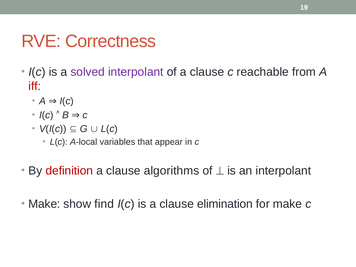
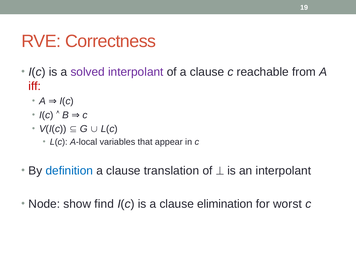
definition colour: red -> blue (69, 171)
algorithms: algorithms -> translation (172, 171)
Make: Make -> Node (44, 204)
for make: make -> worst (287, 204)
